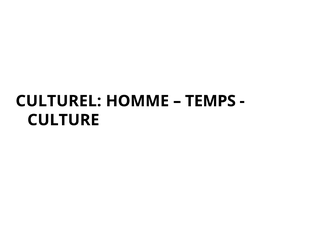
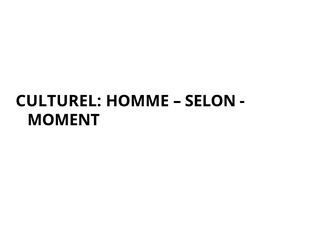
TEMPS: TEMPS -> SELON (210, 101)
CULTURE: CULTURE -> MOMENT (63, 120)
